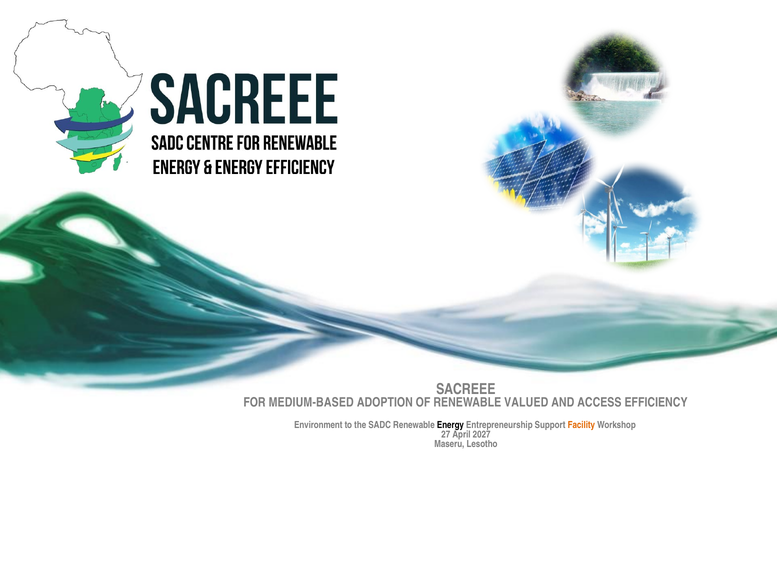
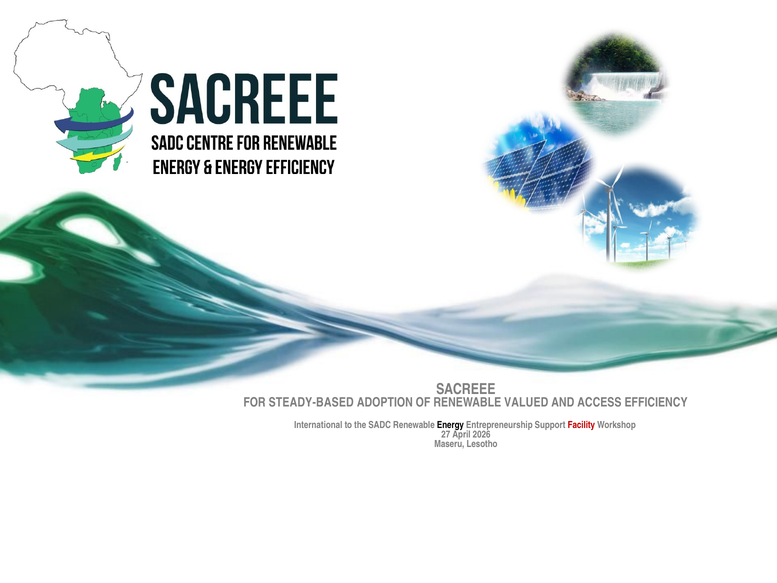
MEDIUM-BASED: MEDIUM-BASED -> STEADY-BASED (311, 402)
Environment: Environment -> International (318, 425)
Facility colour: orange -> red (581, 425)
2027: 2027 -> 2026 (482, 434)
